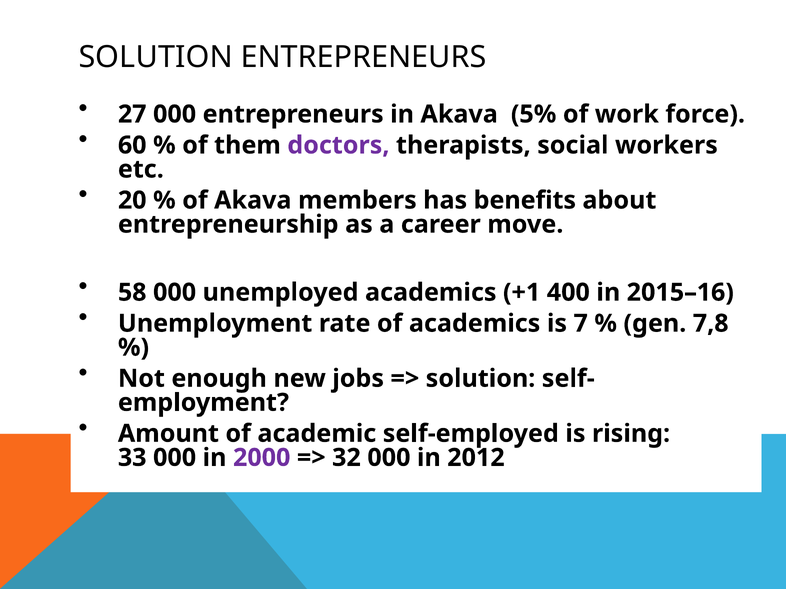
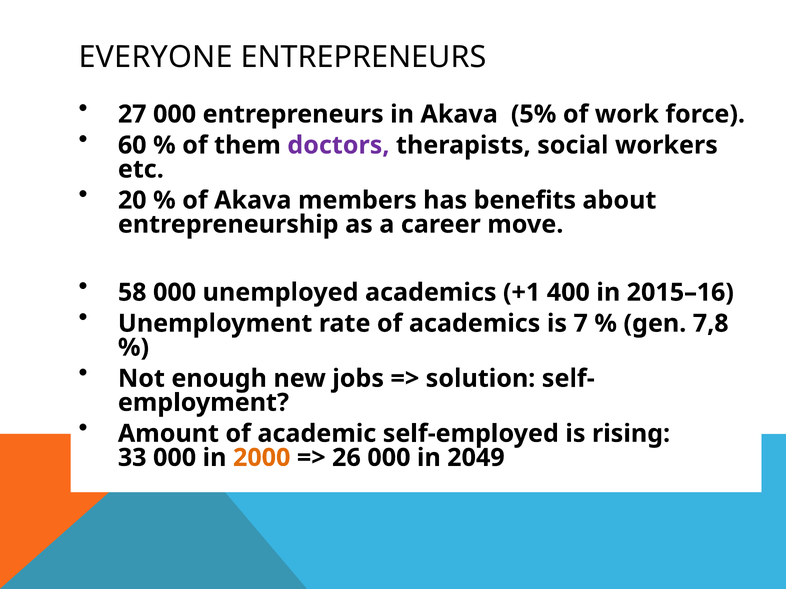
SOLUTION: SOLUTION -> EVERYONE (156, 57)
2000 colour: purple -> orange (262, 458)
32: 32 -> 26 (346, 458)
2012: 2012 -> 2049 (476, 458)
